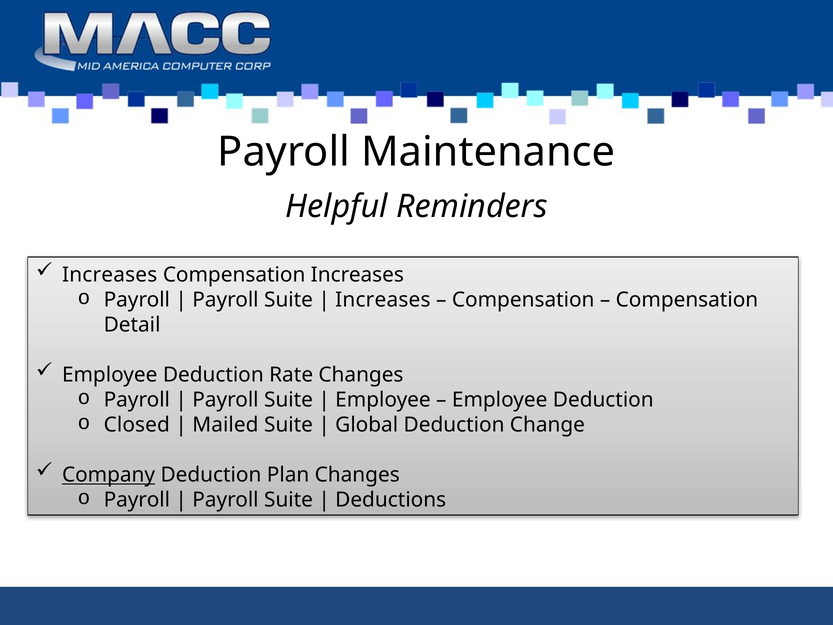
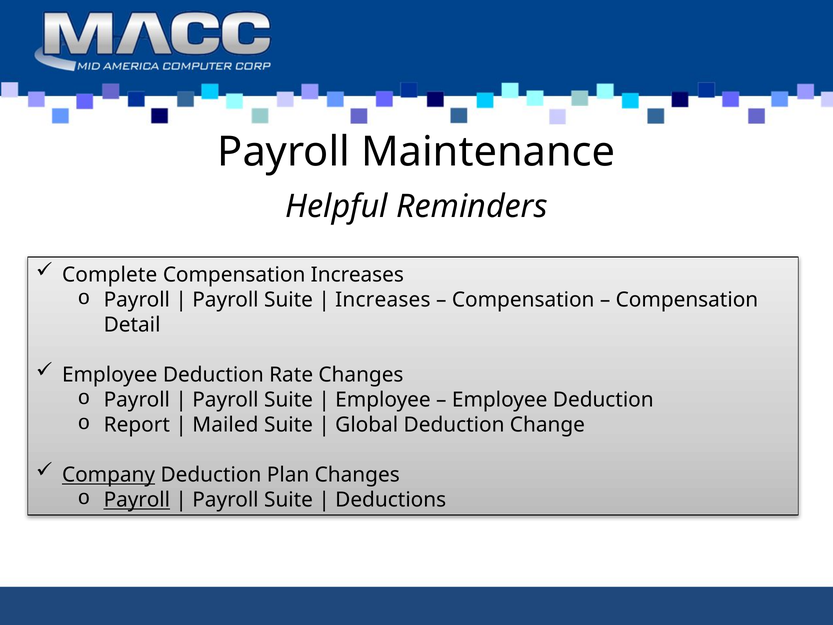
Increases: Increases -> Complete (110, 275)
Closed: Closed -> Report (137, 425)
Payroll underline: none -> present (137, 500)
